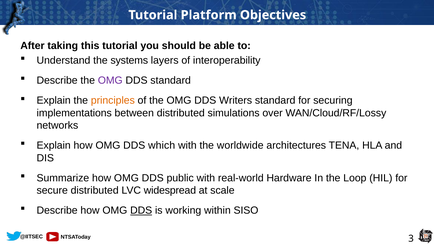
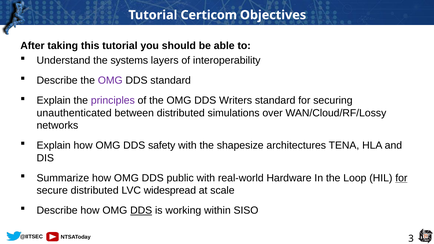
Platform: Platform -> Certicom (209, 15)
principles colour: orange -> purple (113, 101)
implementations: implementations -> unauthenticated (74, 113)
which: which -> safety (162, 146)
worldwide: worldwide -> shapesize (240, 146)
for underline: none -> present (401, 178)
